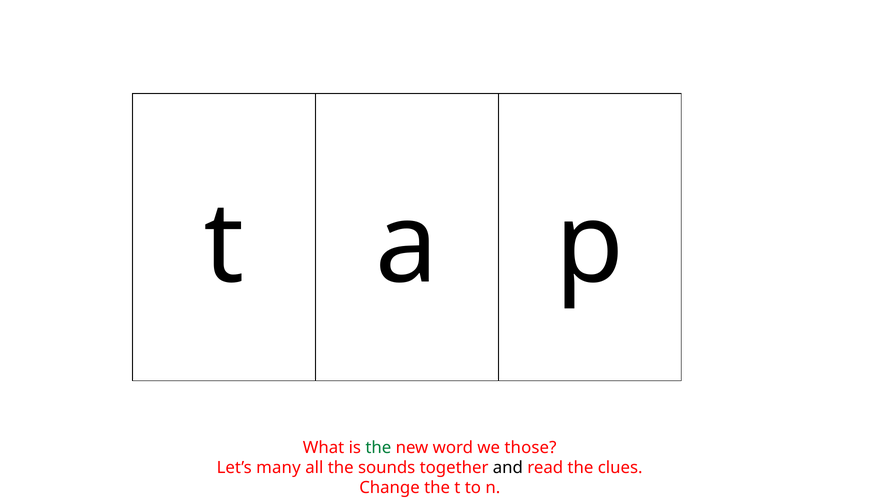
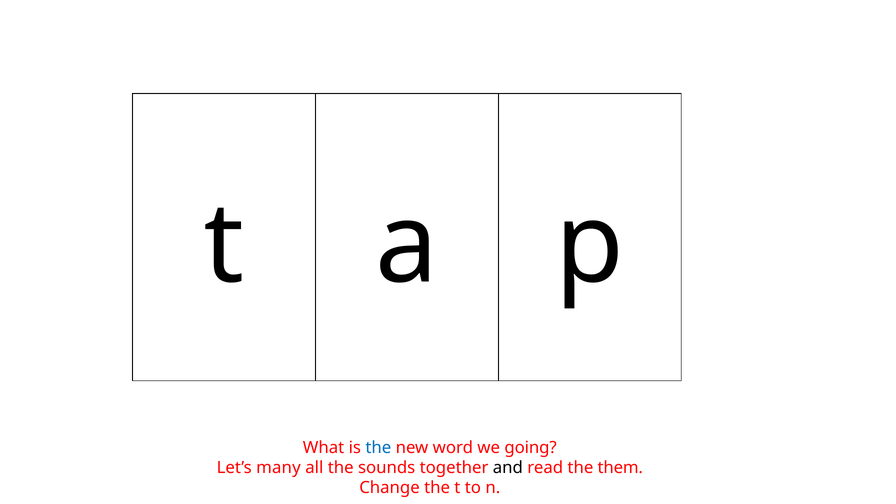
the colour: green -> blue (378, 448)
those: those -> going (531, 448)
clues: clues -> them (620, 468)
